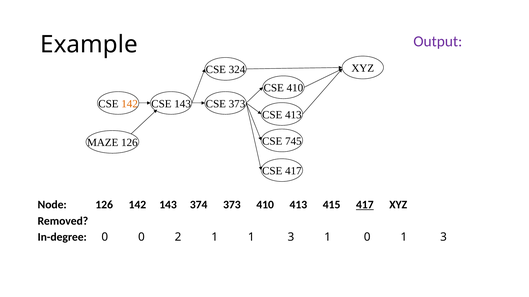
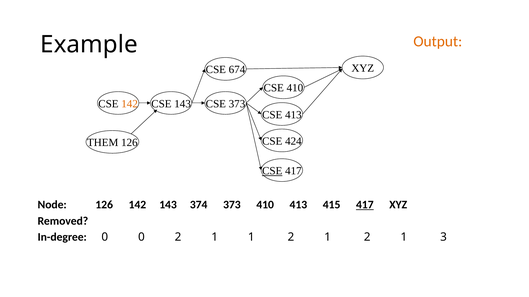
Output colour: purple -> orange (438, 41)
324: 324 -> 674 (237, 70)
745: 745 -> 424 (293, 141)
MAZE: MAZE -> THEM (103, 143)
CSE underline: none -> present (272, 171)
1 1 3: 3 -> 2 (291, 238)
0: 0 -> 2 (367, 238)
